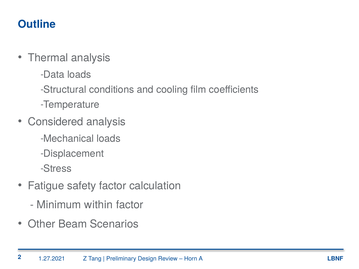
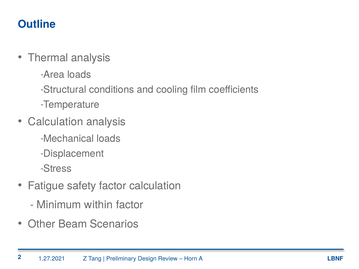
Data: Data -> Area (54, 75)
Considered: Considered -> Calculation (56, 122)
